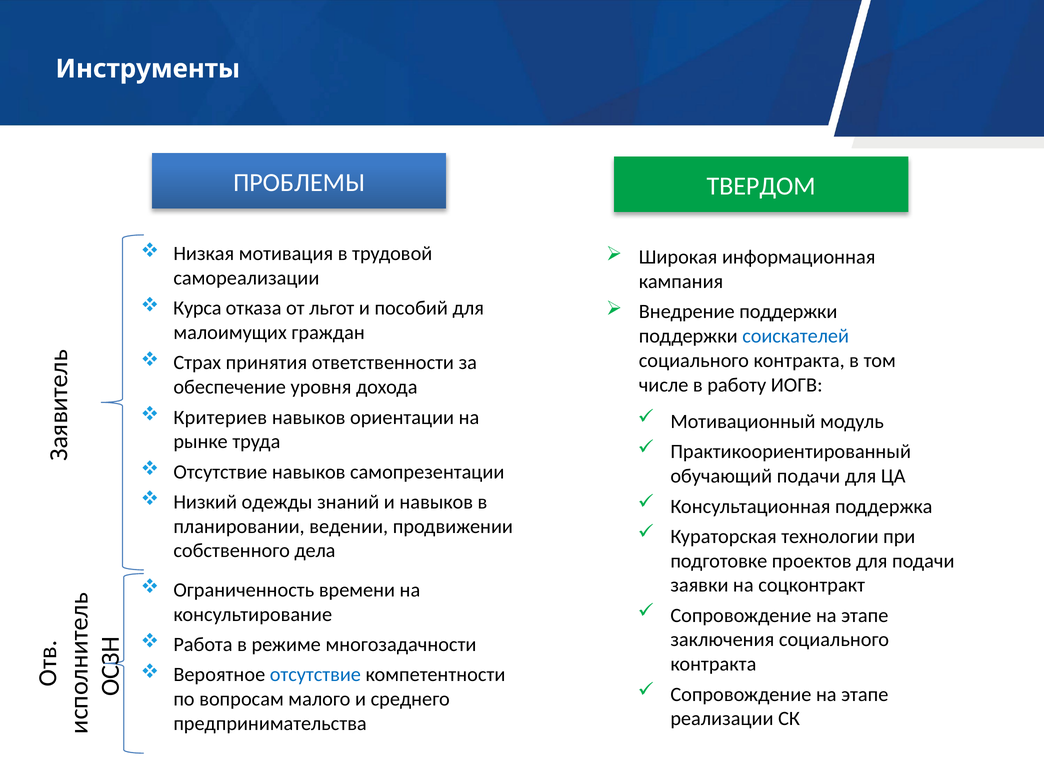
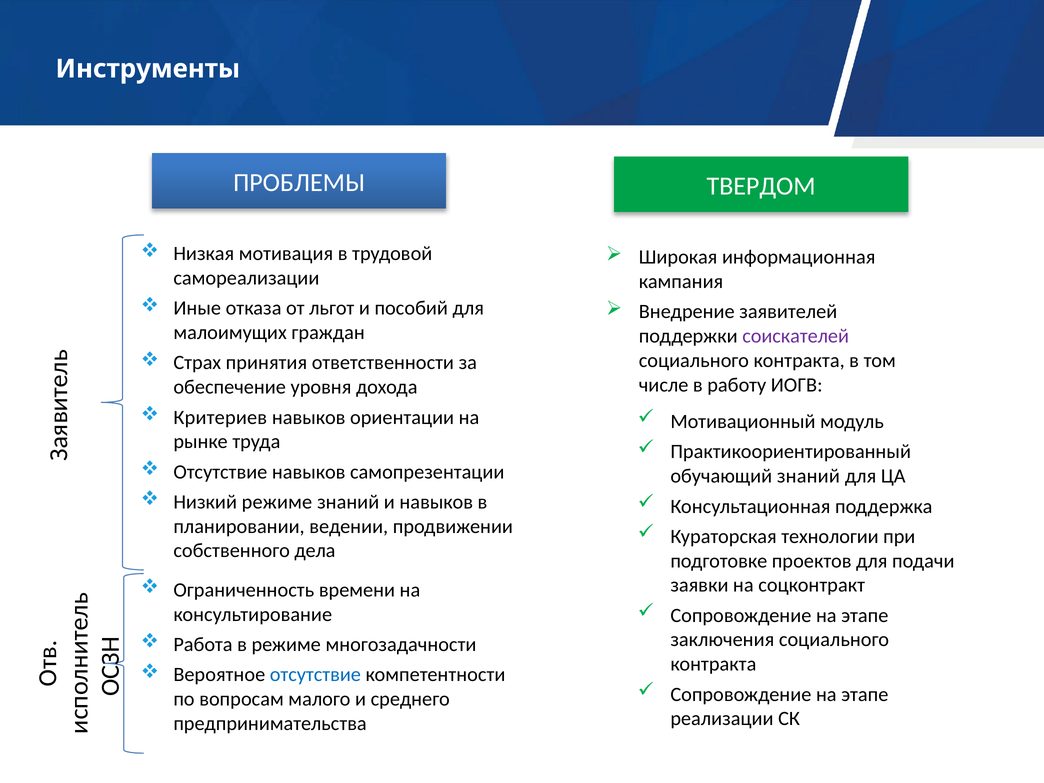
Курса: Курса -> Иные (197, 308)
Внедрение поддержки: поддержки -> заявителей (788, 312)
соискателей colour: blue -> purple (796, 336)
обучающий подачи: подачи -> знаний (808, 476)
Низкий одежды: одежды -> режиме (277, 502)
